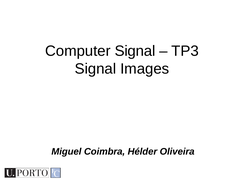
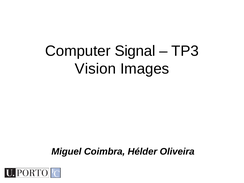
Signal: Signal -> Vision (95, 69)
